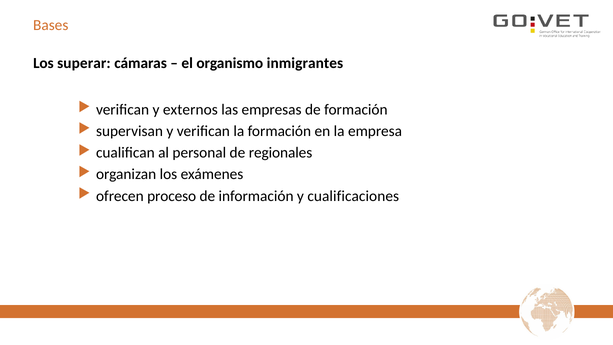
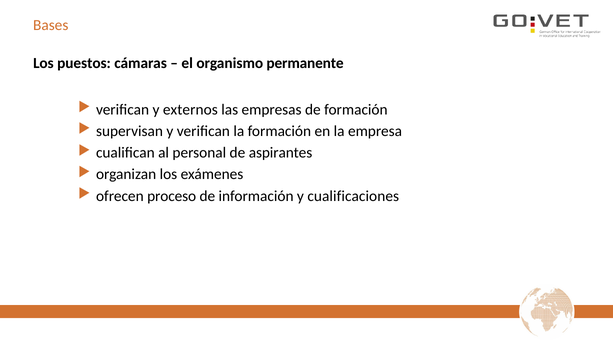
superar: superar -> puestos (84, 63)
inmigrantes: inmigrantes -> permanente (305, 63)
regionales: regionales -> aspirantes (281, 153)
